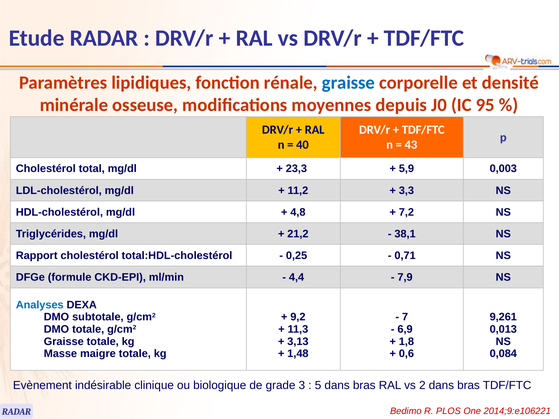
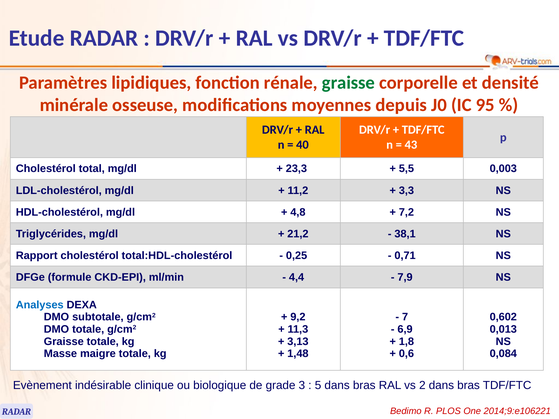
graisse colour: blue -> green (348, 83)
5,9: 5,9 -> 5,5 (406, 169)
9,261: 9,261 -> 0,602 (503, 317)
